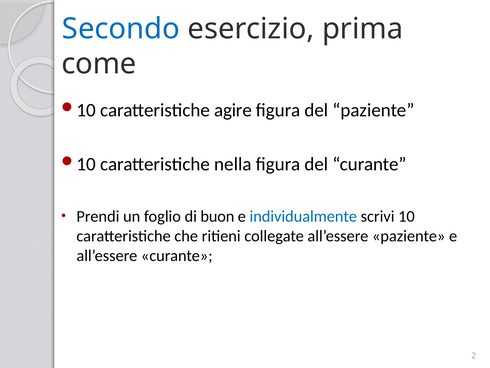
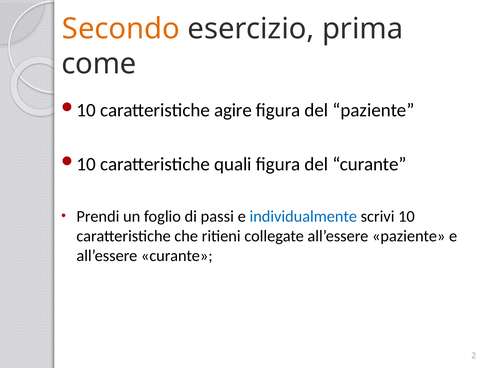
Secondo colour: blue -> orange (121, 29)
nella: nella -> quali (233, 164)
buon: buon -> passi (217, 216)
